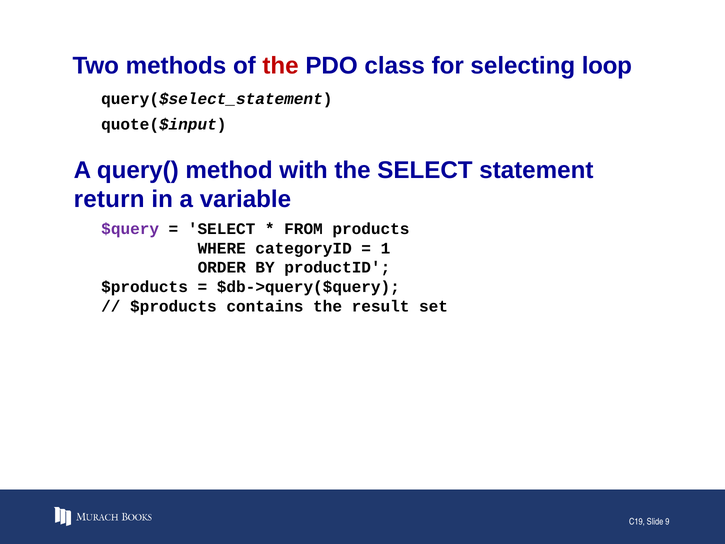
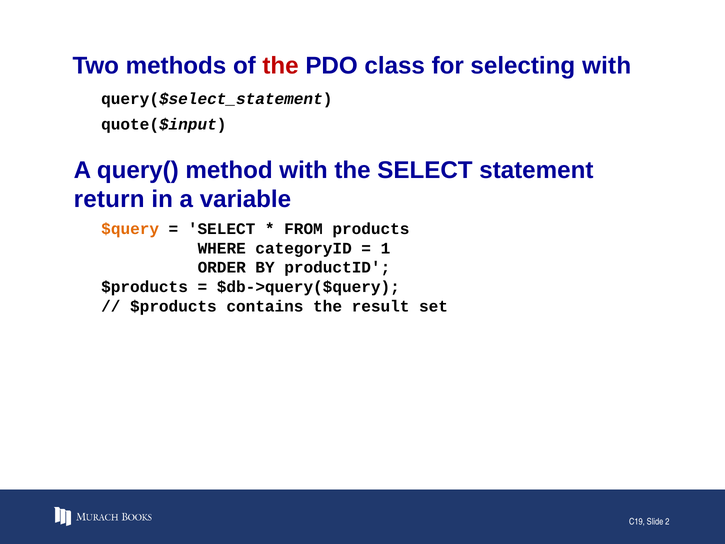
selecting loop: loop -> with (607, 66)
$query colour: purple -> orange (130, 229)
9: 9 -> 2 (667, 522)
